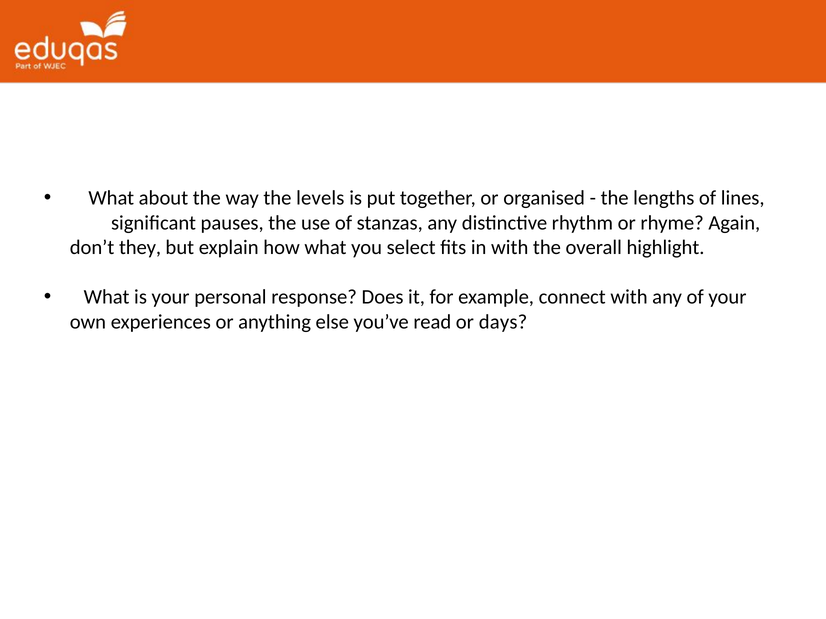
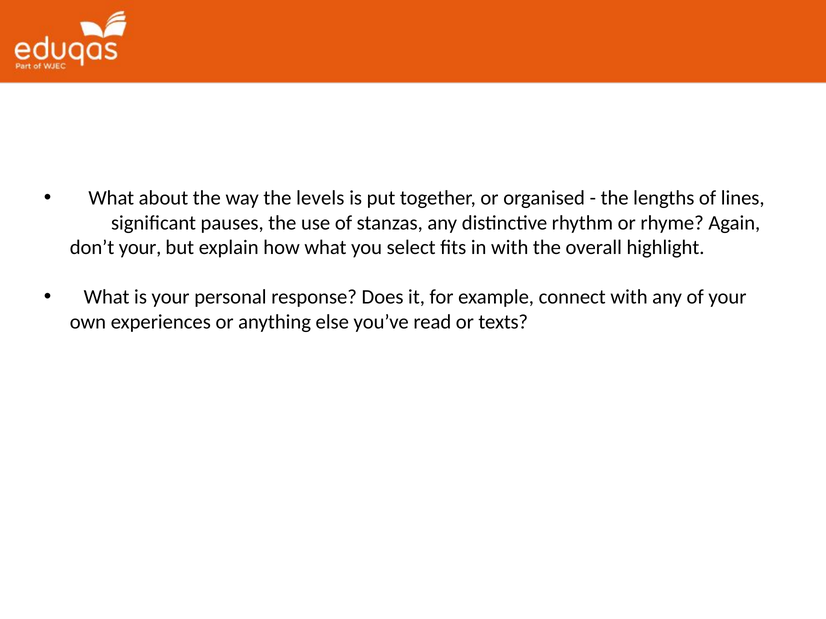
don’t they: they -> your (140, 248)
days: days -> texts (503, 322)
